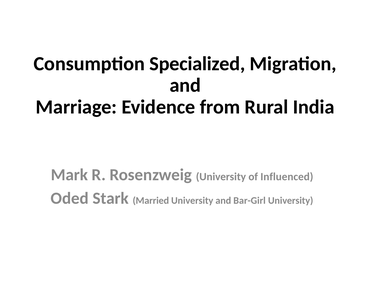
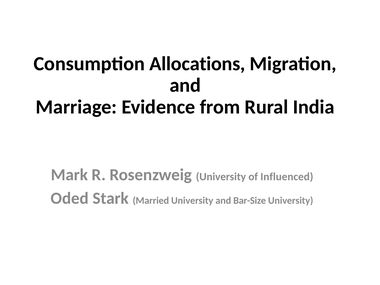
Specialized: Specialized -> Allocations (197, 64)
Bar-Girl: Bar-Girl -> Bar-Size (250, 201)
